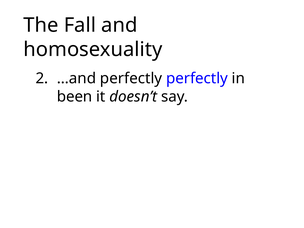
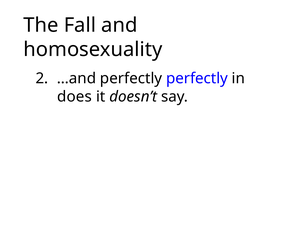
been: been -> does (74, 97)
